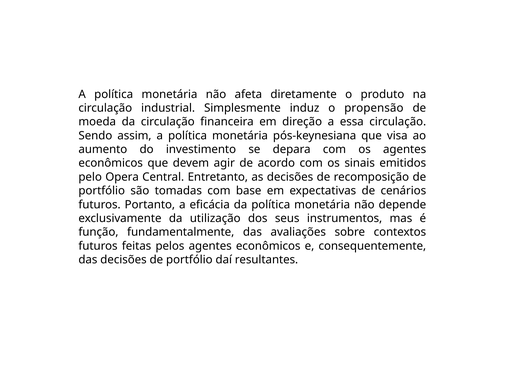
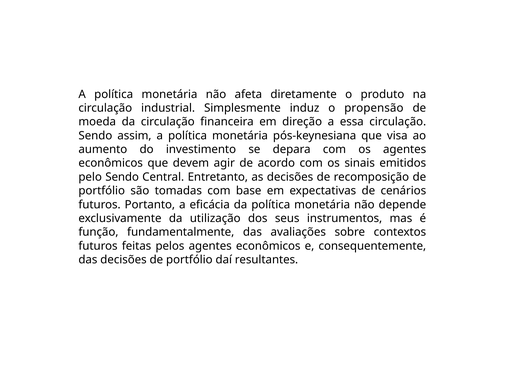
pelo Opera: Opera -> Sendo (122, 177)
